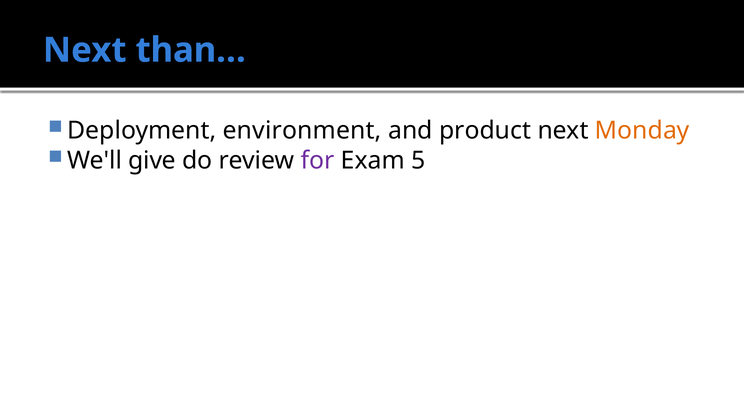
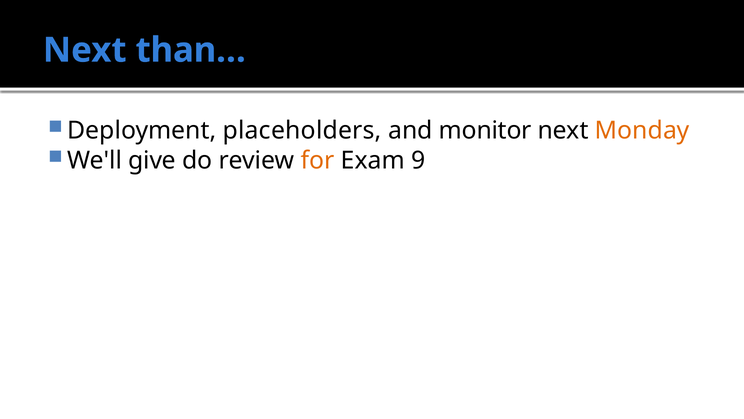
environment: environment -> placeholders (302, 131)
product: product -> monitor (485, 131)
for colour: purple -> orange (317, 160)
5: 5 -> 9 (418, 160)
